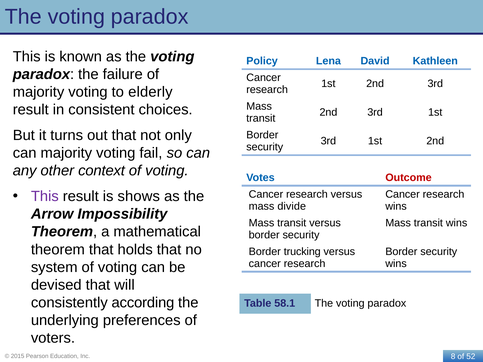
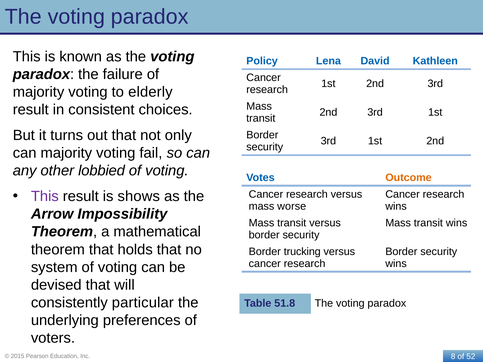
context: context -> lobbied (102, 171)
Outcome colour: red -> orange (409, 178)
divide: divide -> worse (292, 206)
according: according -> particular (143, 303)
58.1: 58.1 -> 51.8 (285, 303)
